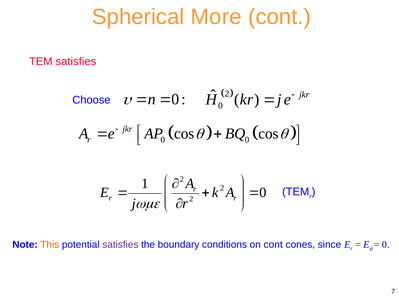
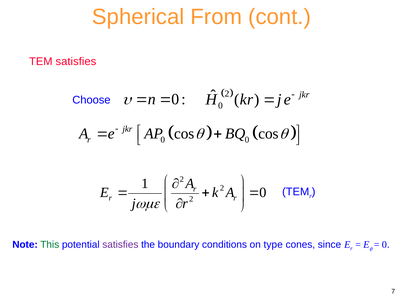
More: More -> From (216, 17)
This colour: orange -> green (50, 245)
on cont: cont -> type (273, 245)
